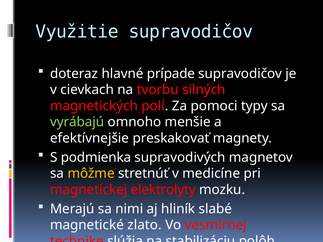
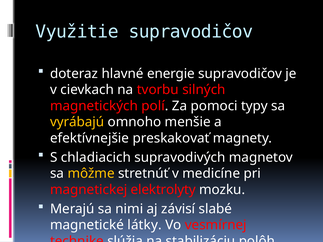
prípade: prípade -> energie (171, 74)
vyrábajú colour: light green -> yellow (77, 122)
podmienka: podmienka -> chladiacich (96, 158)
hliník: hliník -> závisí (178, 209)
zlato: zlato -> látky (145, 225)
